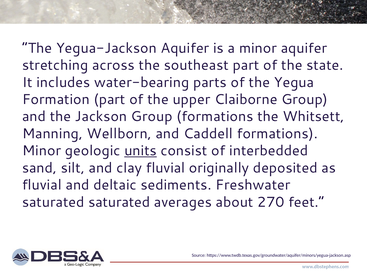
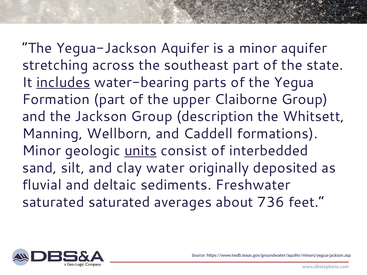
includes underline: none -> present (63, 82)
Group formations: formations -> description (215, 117)
clay fluvial: fluvial -> water (165, 168)
270: 270 -> 736 (271, 202)
